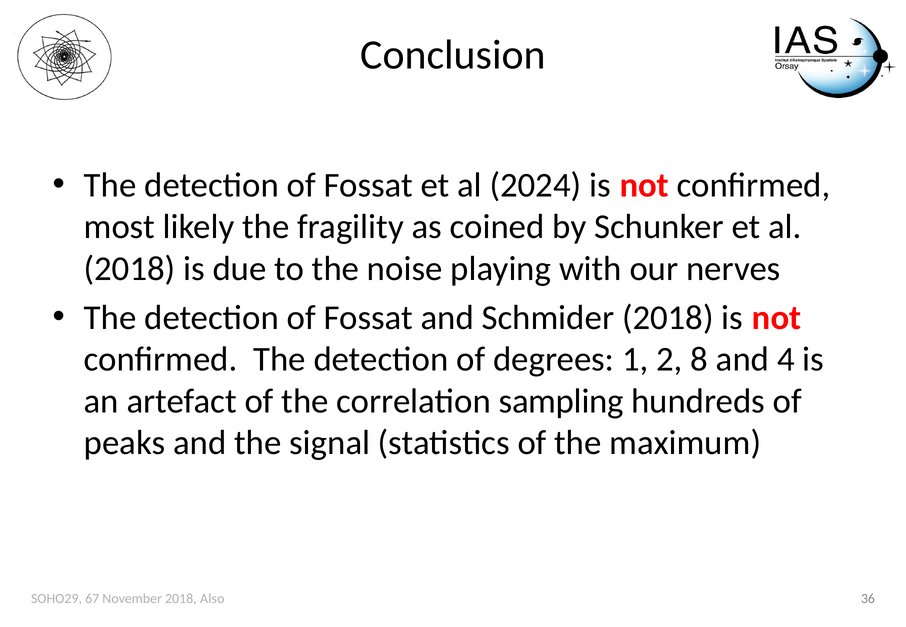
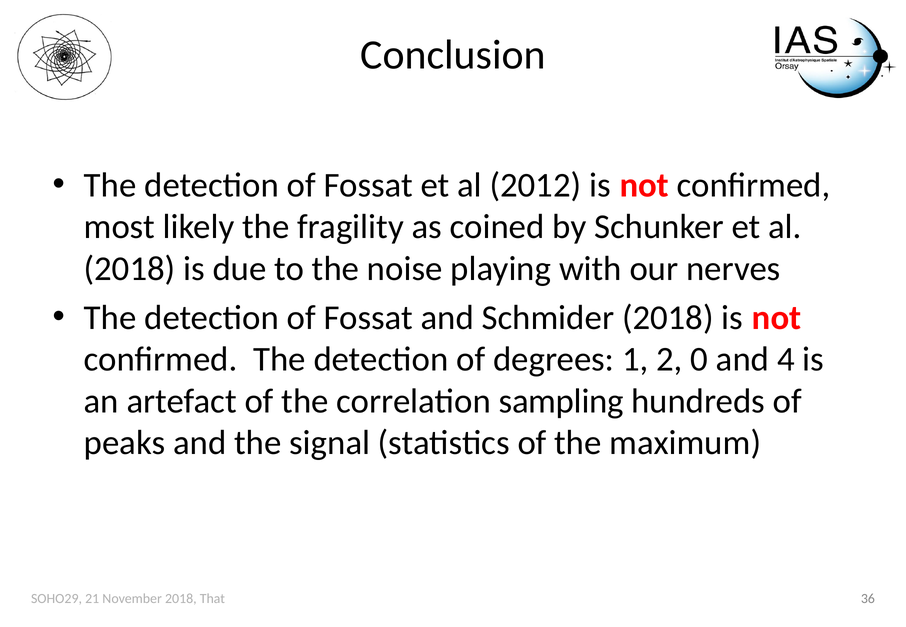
2024: 2024 -> 2012 (535, 185)
8: 8 -> 0 (699, 360)
67: 67 -> 21 (92, 599)
Also: Also -> That (212, 599)
